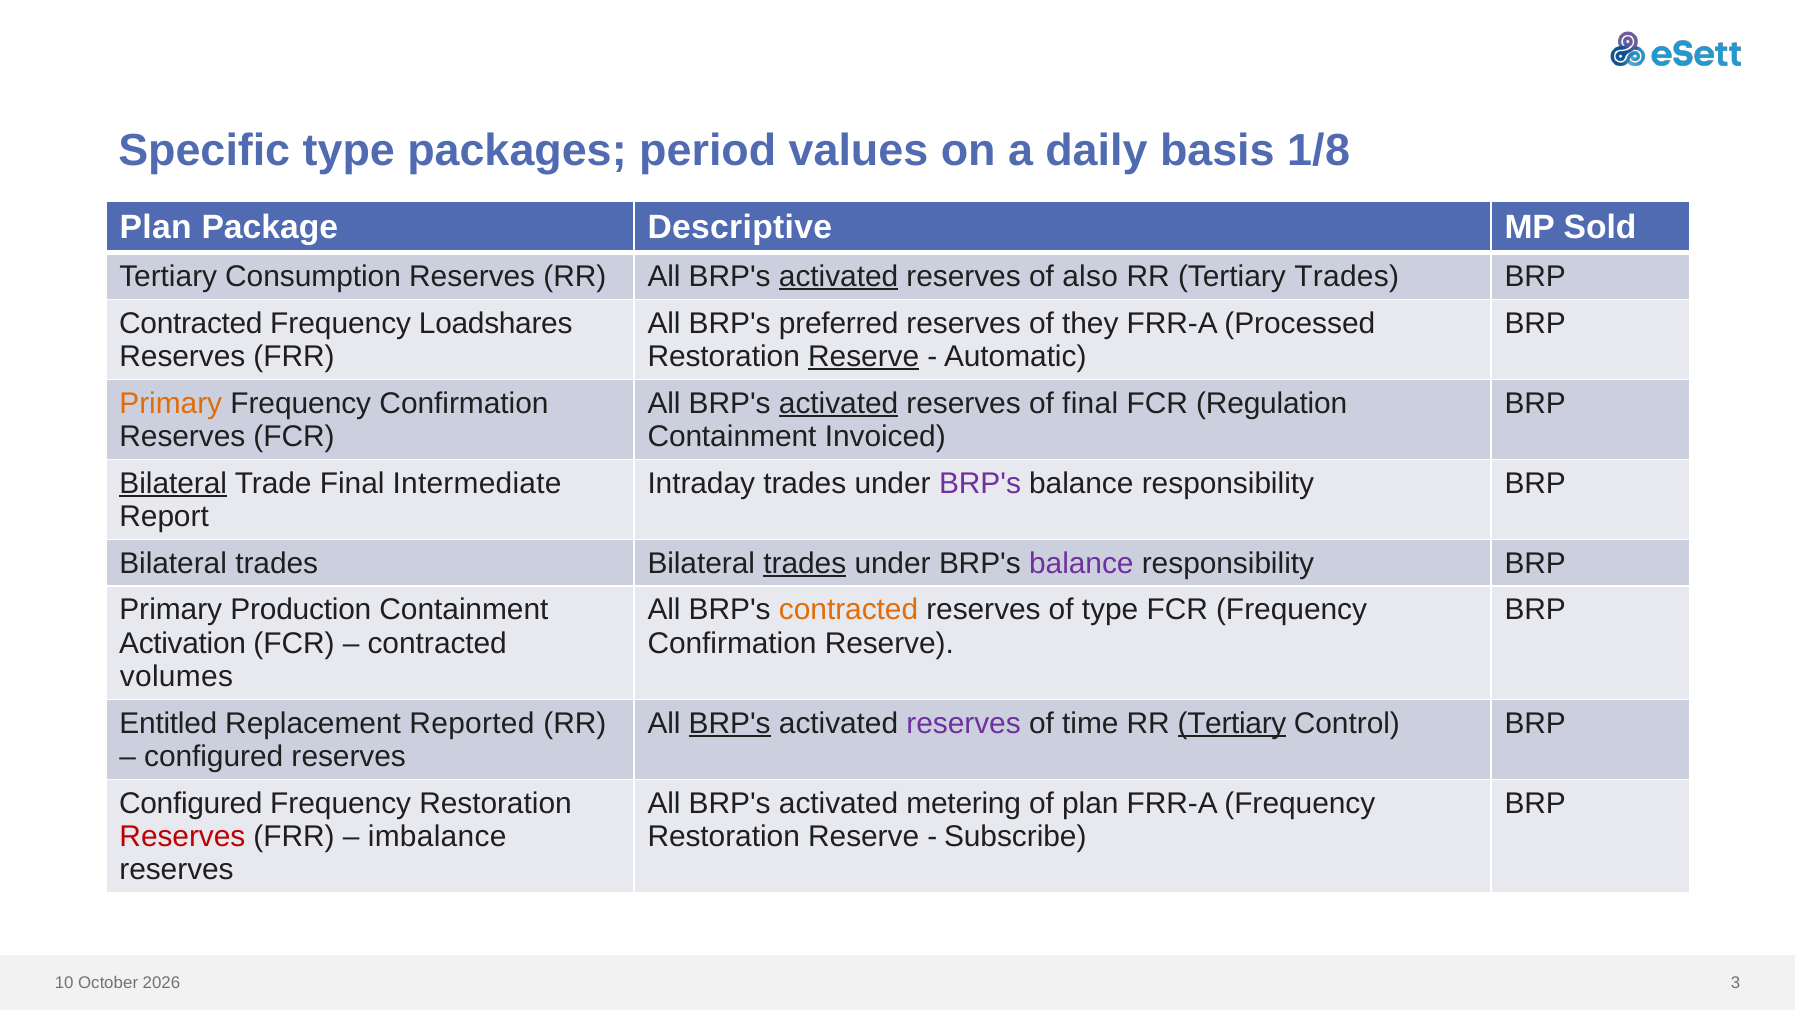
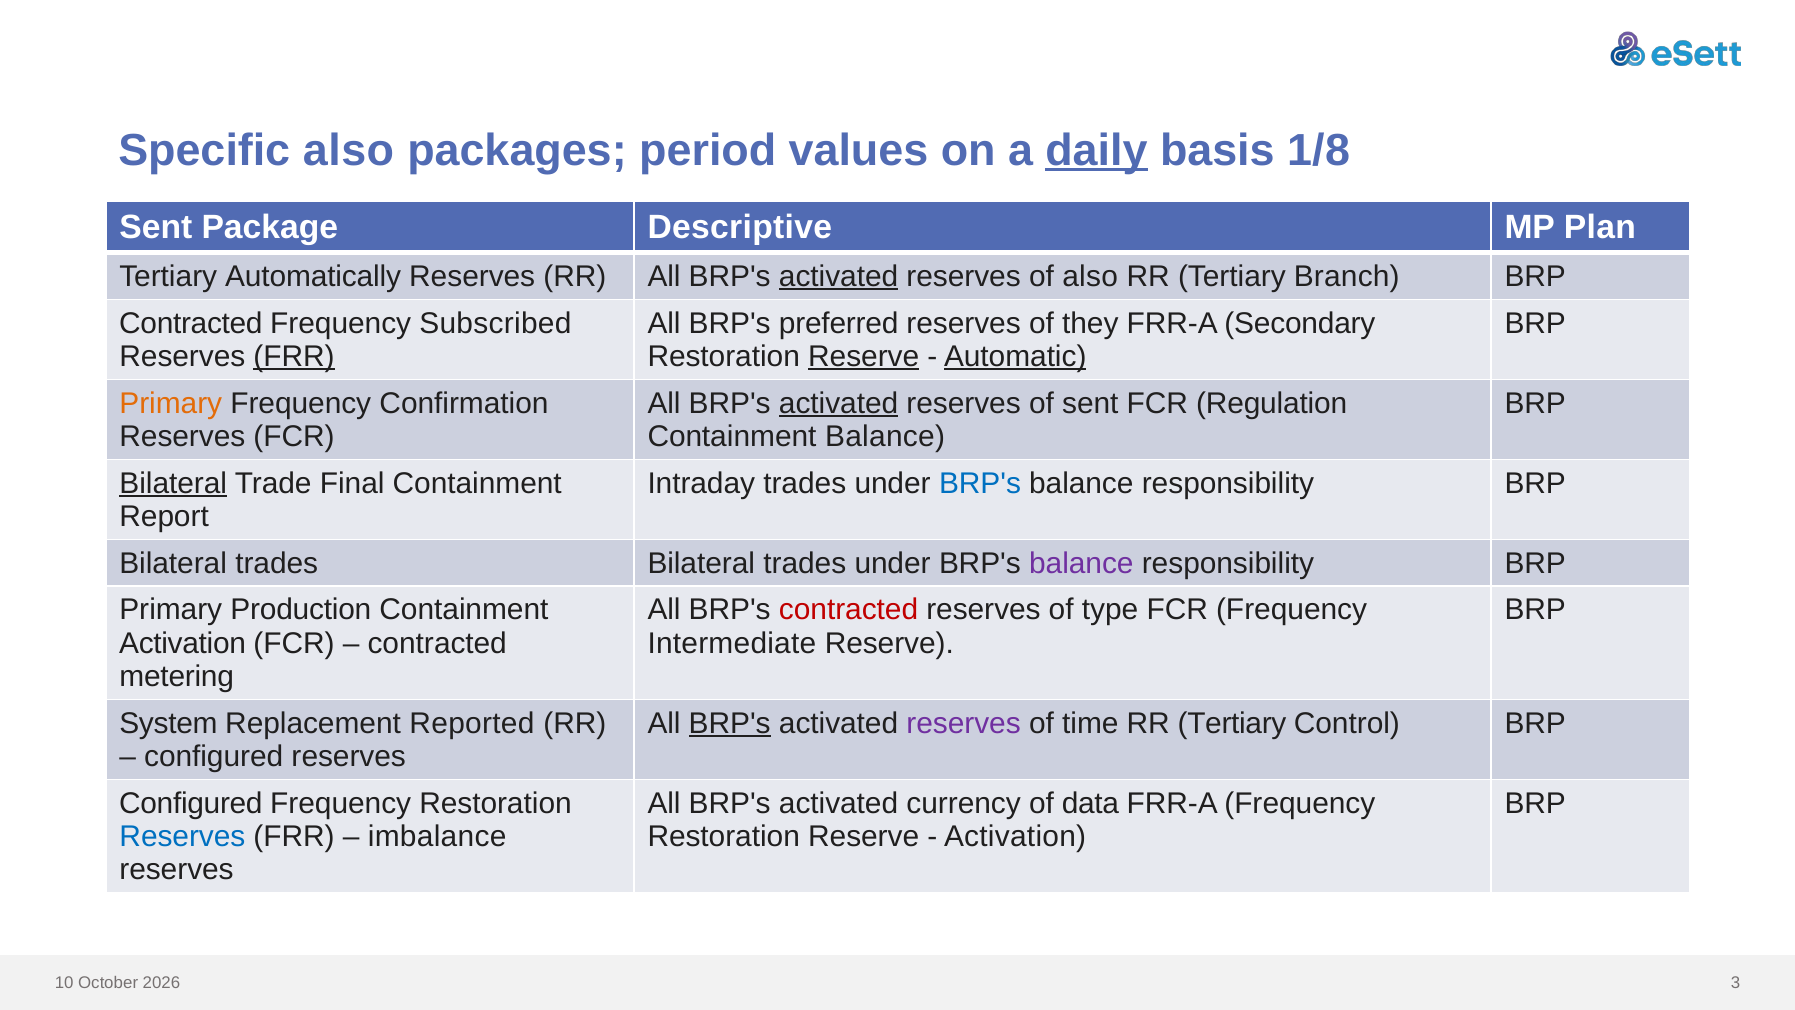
Specific type: type -> also (349, 150)
daily underline: none -> present (1096, 150)
Plan: Plan -> Sent (156, 228)
Sold: Sold -> Plan (1600, 228)
Consumption: Consumption -> Automatically (313, 276)
Tertiary Trades: Trades -> Branch (1347, 276)
Loadshares: Loadshares -> Subscribed (495, 323)
Processed: Processed -> Secondary (1300, 323)
FRR underline: none -> present (294, 356)
Automatic underline: none -> present (1015, 356)
of final: final -> sent (1090, 403)
Containment Invoiced: Invoiced -> Balance (885, 436)
Final Intermediate: Intermediate -> Containment (477, 483)
BRP's colour: purple -> blue (980, 483)
trades underline: present -> none (805, 563)
contracted colour: orange -> red (849, 610)
Confirmation: Confirmation -> Intermediate (732, 643)
volumes: volumes -> metering (177, 676)
Entitled: Entitled -> System (168, 723)
Tertiary underline: present -> none (1232, 723)
metering: metering -> currency (964, 803)
of plan: plan -> data (1090, 803)
Reserves colour: red -> blue (182, 836)
Subscribe: Subscribe -> Activation (1015, 836)
